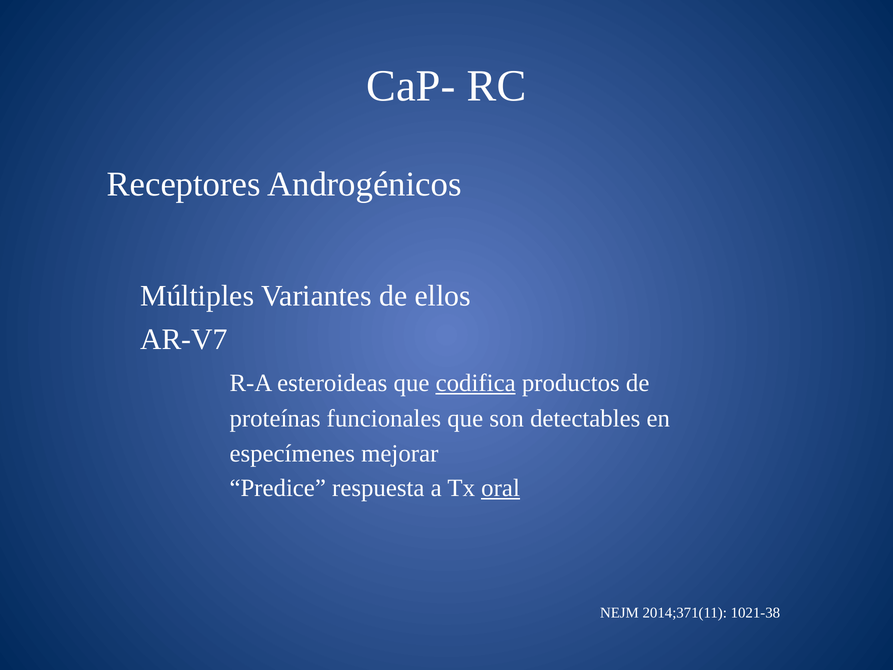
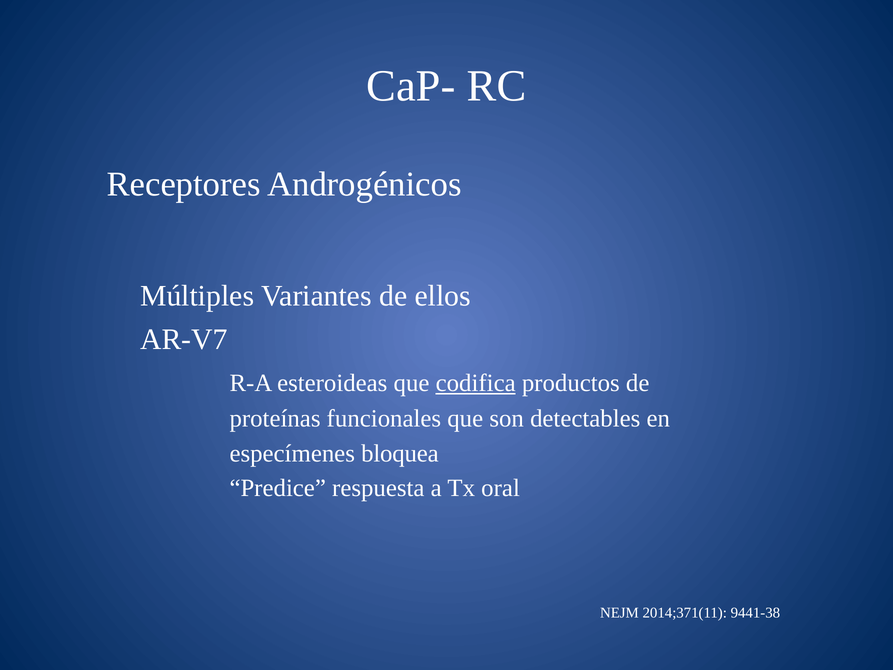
mejorar: mejorar -> bloquea (400, 453)
oral underline: present -> none (501, 488)
1021-38: 1021-38 -> 9441-38 (755, 613)
